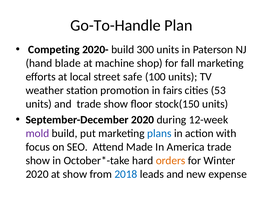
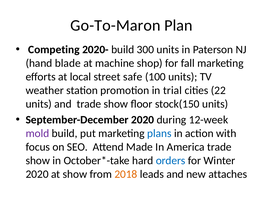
Go-To-Handle: Go-To-Handle -> Go-To-Maron (115, 25)
fairs: fairs -> trial (172, 90)
53: 53 -> 22 (218, 90)
orders colour: orange -> blue (171, 161)
2018 colour: blue -> orange (126, 174)
expense: expense -> attaches (228, 174)
